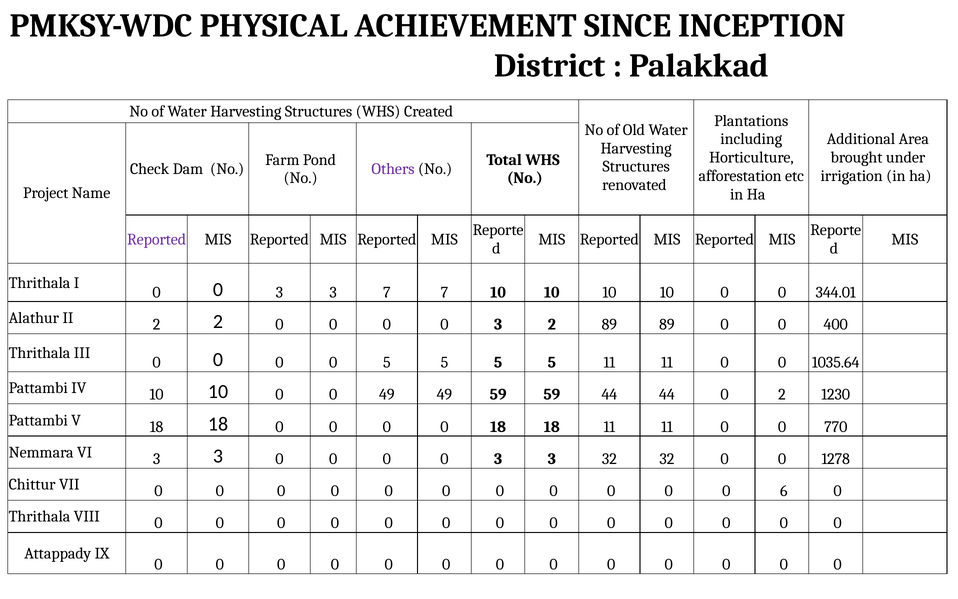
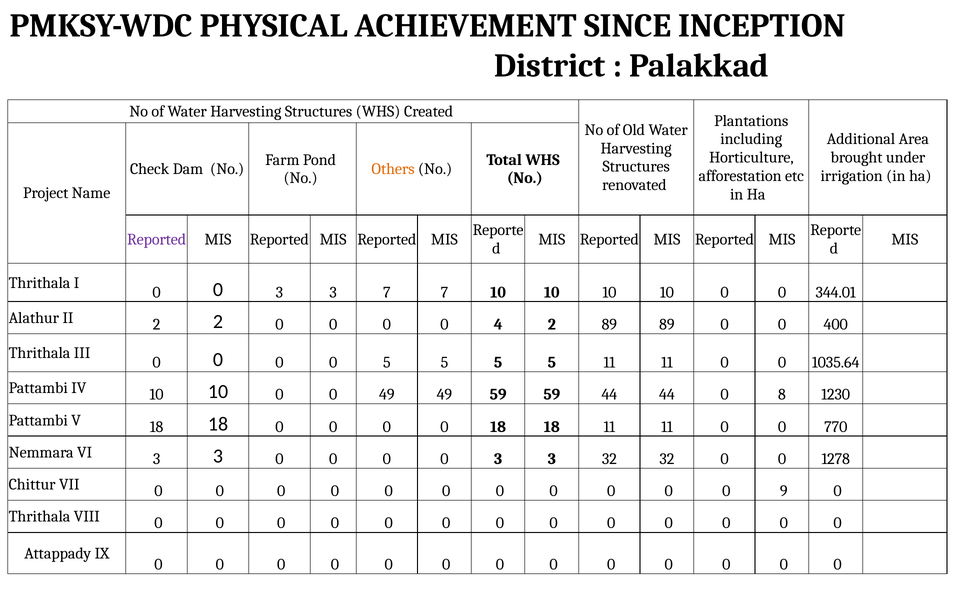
Others colour: purple -> orange (393, 169)
3: 3 -> 4 (498, 324)
0 2: 2 -> 8 (782, 394)
6: 6 -> 9 (784, 491)
